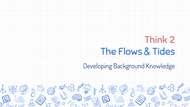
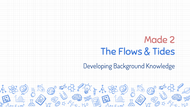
Think: Think -> Made (156, 40)
